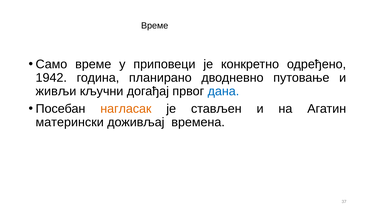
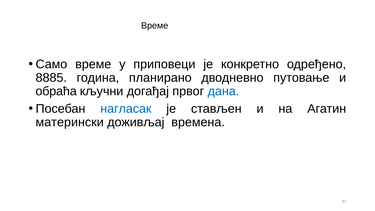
1942: 1942 -> 8885 (51, 78)
живљи: живљи -> обраћа (56, 91)
нагласак colour: orange -> blue (126, 109)
